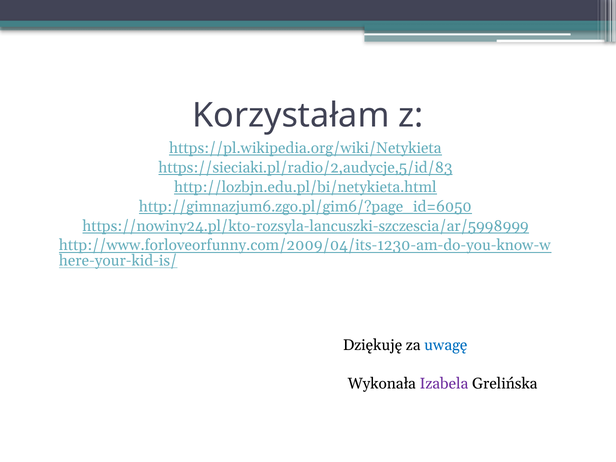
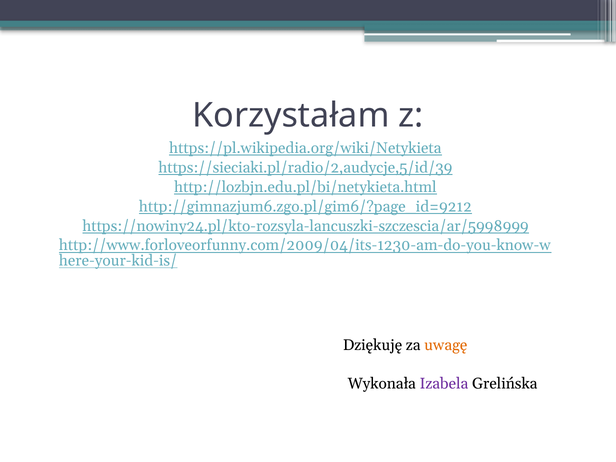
https://sieciaki.pl/radio/2,audycje,5/id/83: https://sieciaki.pl/radio/2,audycje,5/id/83 -> https://sieciaki.pl/radio/2,audycje,5/id/39 (305, 167)
http://gimnazjum6.zgo.pl/gim6/?page_id=6050: http://gimnazjum6.zgo.pl/gim6/?page_id=6050 -> http://gimnazjum6.zgo.pl/gim6/?page_id=9212 (305, 206)
uwagę colour: blue -> orange (446, 345)
